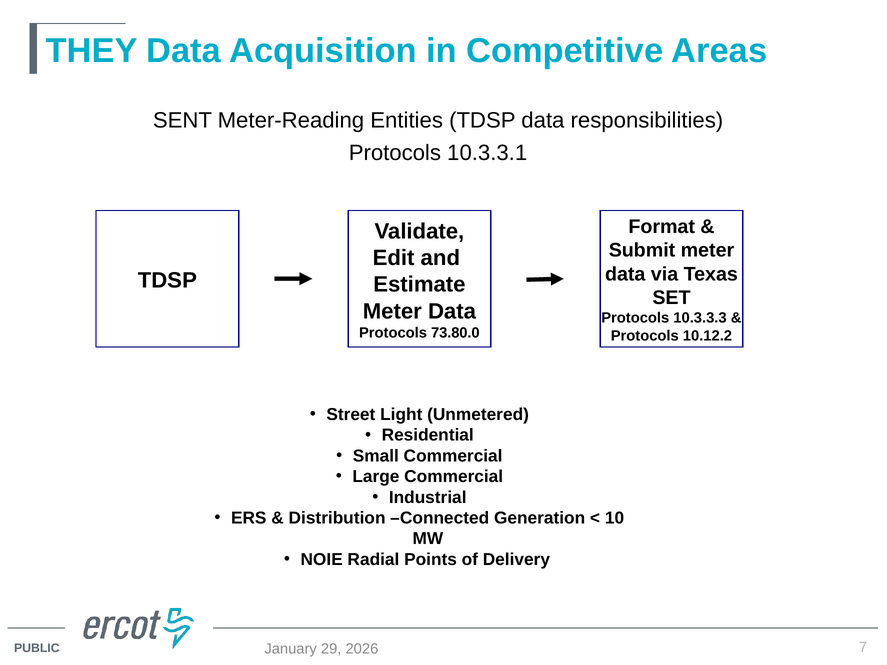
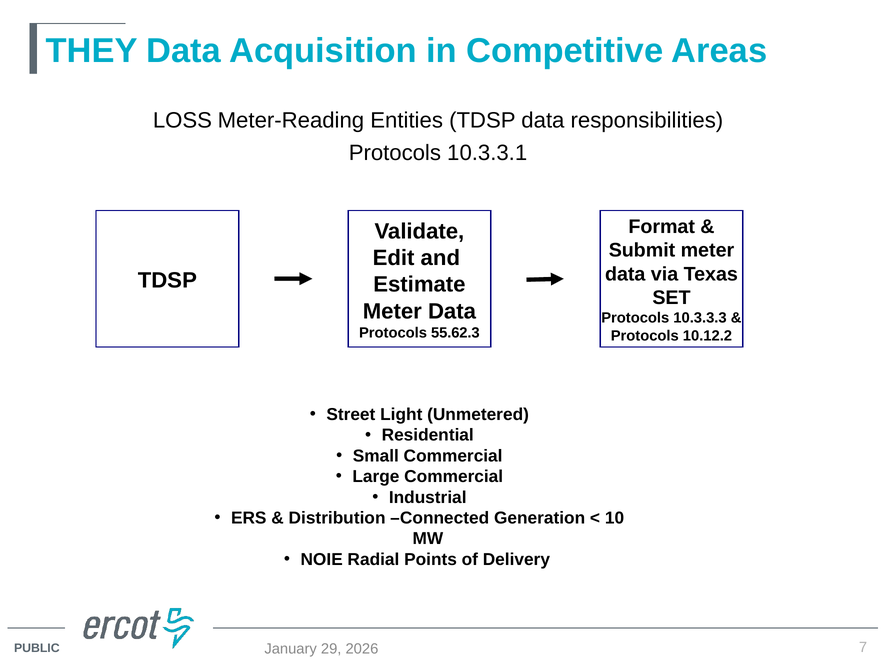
SENT: SENT -> LOSS (182, 120)
73.80.0: 73.80.0 -> 55.62.3 (455, 333)
